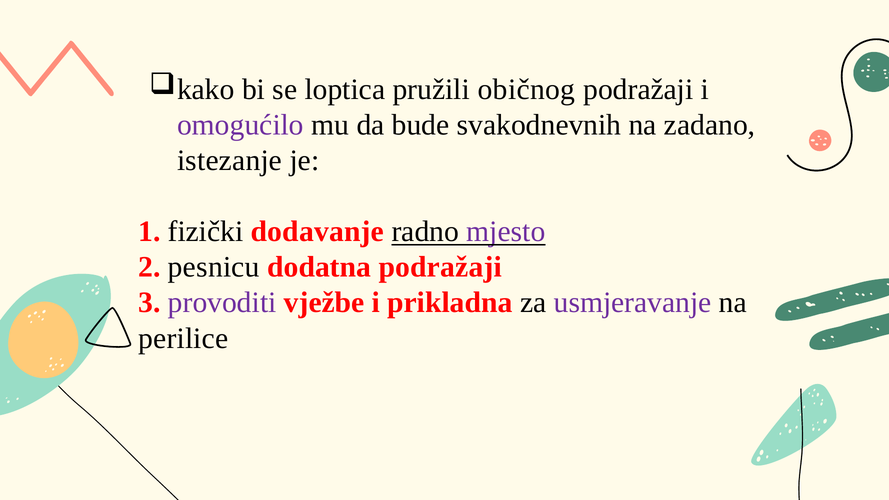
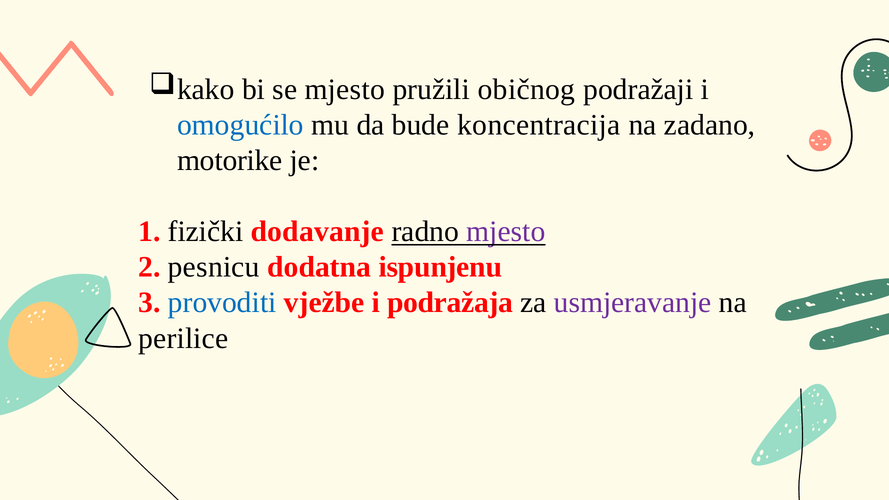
se loptica: loptica -> mjesto (345, 89)
omogućilo colour: purple -> blue (240, 125)
svakodnevnih: svakodnevnih -> koncentracija (539, 125)
istezanje: istezanje -> motorike (230, 160)
dodatna podražaji: podražaji -> ispunjenu (440, 267)
provoditi colour: purple -> blue (222, 303)
prikladna: prikladna -> podražaja (450, 303)
